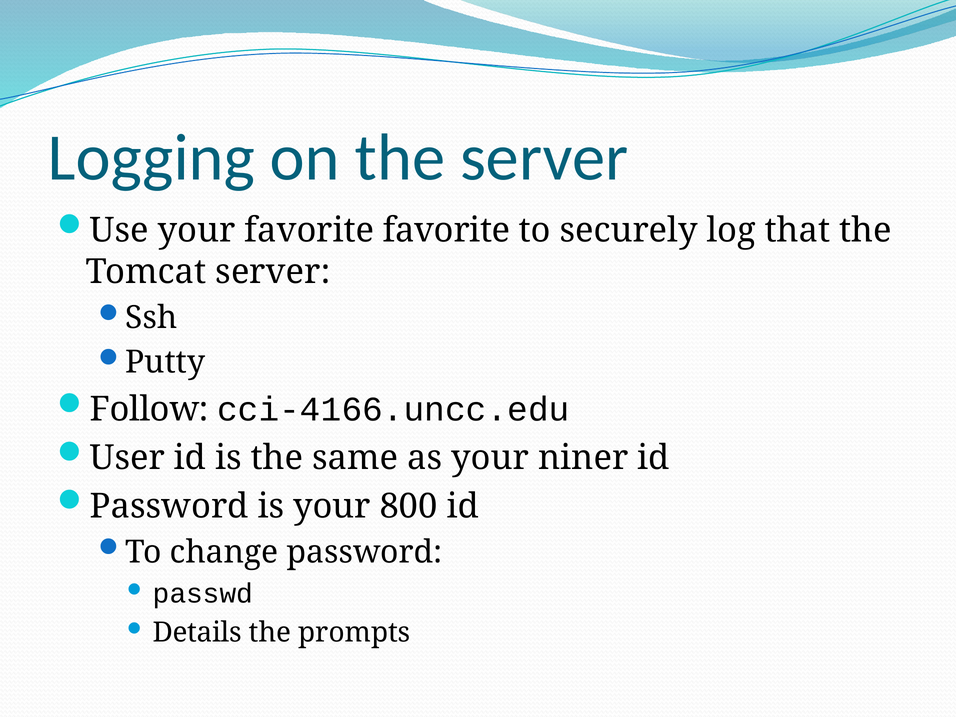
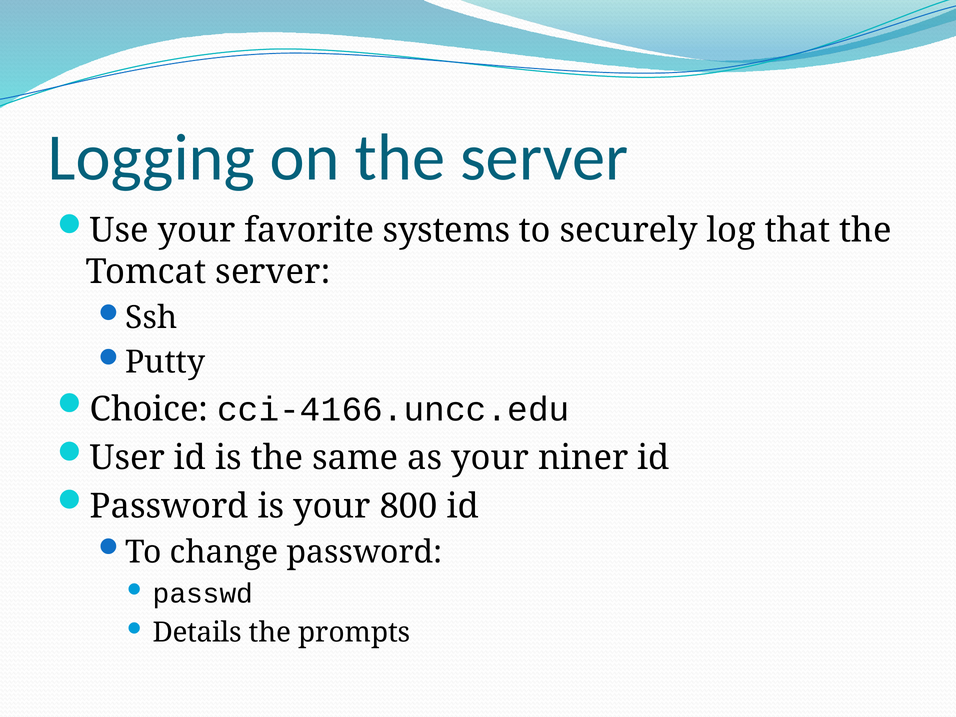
favorite favorite: favorite -> systems (447, 230)
Follow: Follow -> Choice (149, 409)
